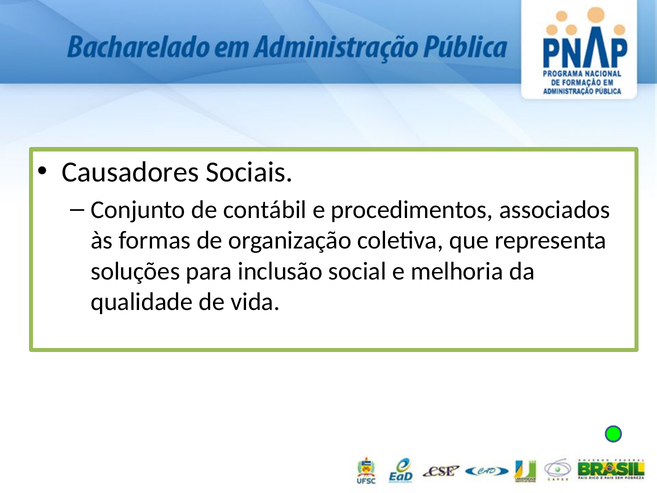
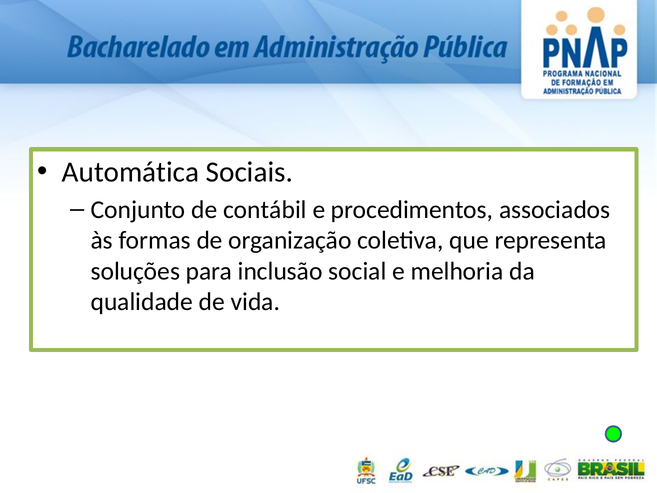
Causadores: Causadores -> Automática (131, 172)
